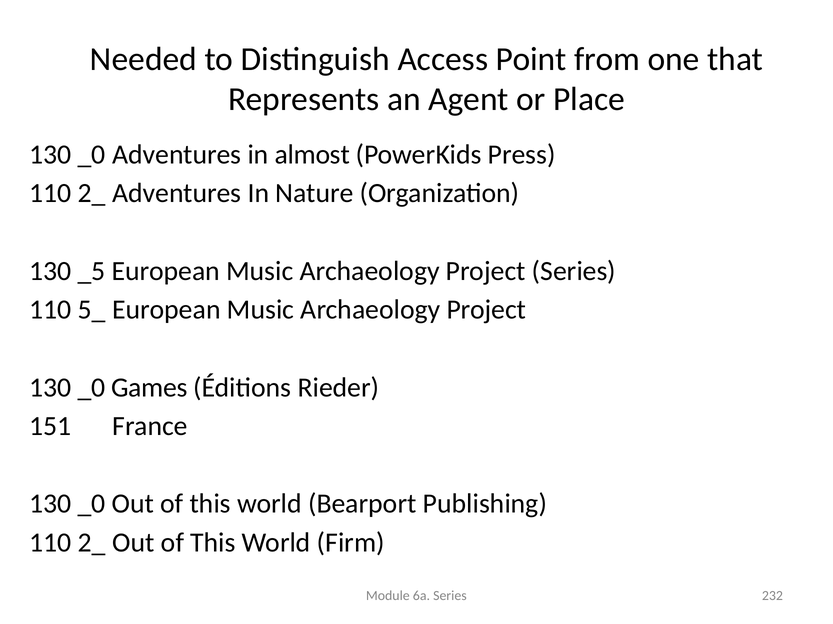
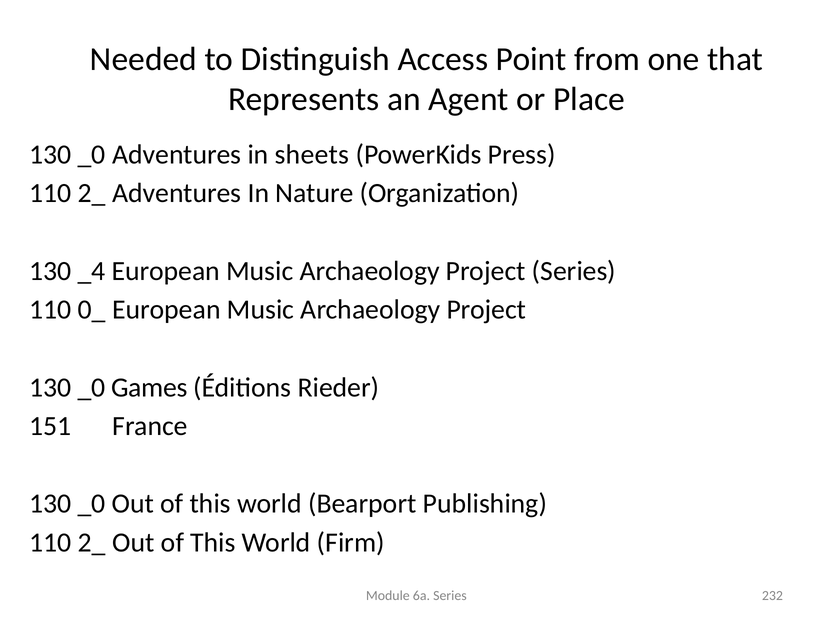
almost: almost -> sheets (312, 155)
_5: _5 -> _4 (92, 271)
5_: 5_ -> 0_ (92, 310)
